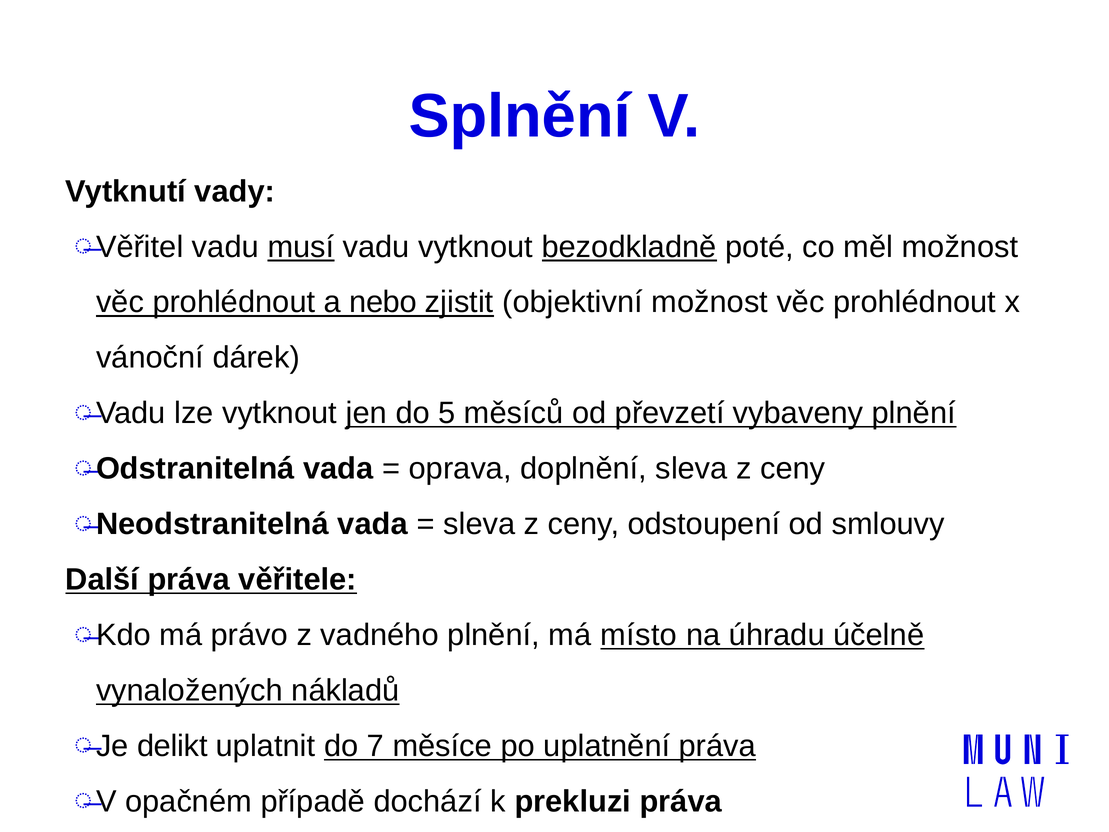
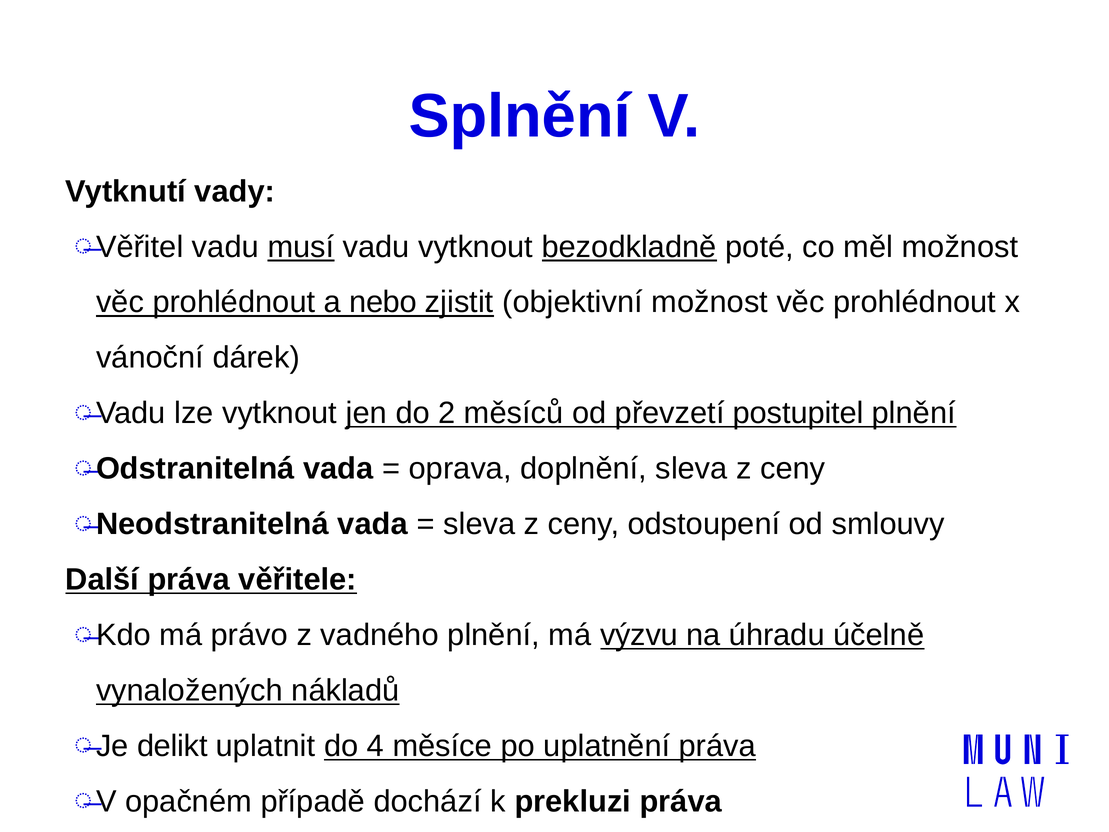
5: 5 -> 2 (447, 413)
vybaveny: vybaveny -> postupitel (798, 413)
místo: místo -> výzvu (639, 635)
7: 7 -> 4 (375, 746)
